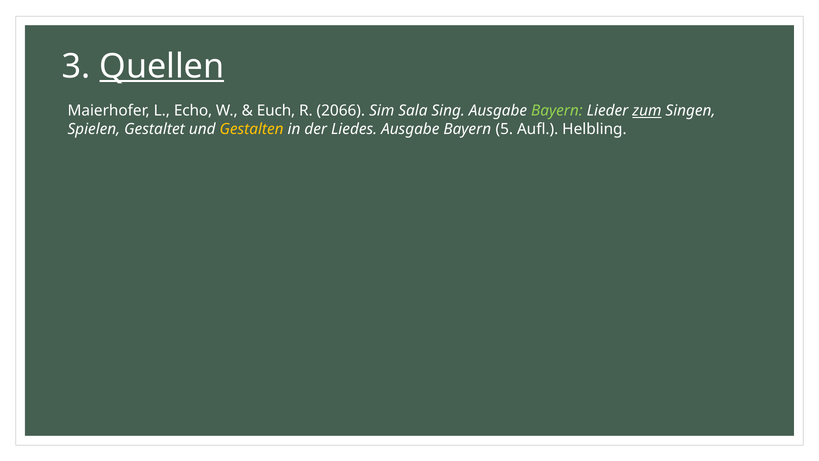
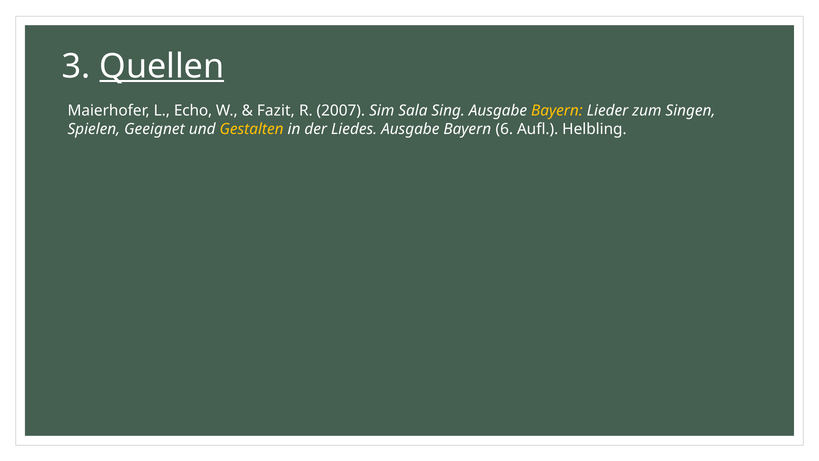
Euch: Euch -> Fazit (276, 111)
2066: 2066 -> 2007 (341, 111)
Bayern colour: light green -> yellow (557, 111)
zum underline: present -> none (647, 111)
Gestaltet: Gestaltet -> Geeignet (154, 129)
5: 5 -> 6 (504, 129)
